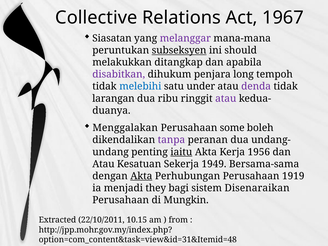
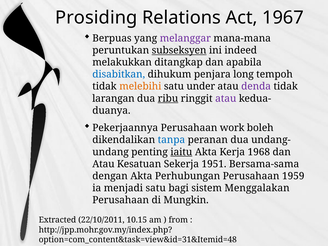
Collective: Collective -> Prosiding (96, 18)
Siasatan: Siasatan -> Berpuas (112, 38)
should: should -> indeed (241, 50)
disabitkan colour: purple -> blue (119, 74)
melebihi colour: blue -> orange (140, 86)
ribu underline: none -> present (168, 98)
Menggalakan: Menggalakan -> Pekerjaannya (125, 128)
some: some -> work (232, 128)
tanpa colour: purple -> blue (171, 140)
1956: 1956 -> 1968 (259, 152)
1949: 1949 -> 1951 (214, 164)
Akta underline: present -> none (141, 176)
1919: 1919 -> 1959 (293, 176)
menjadi they: they -> satu (156, 188)
Disenaraikan: Disenaraikan -> Menggalakan (257, 188)
